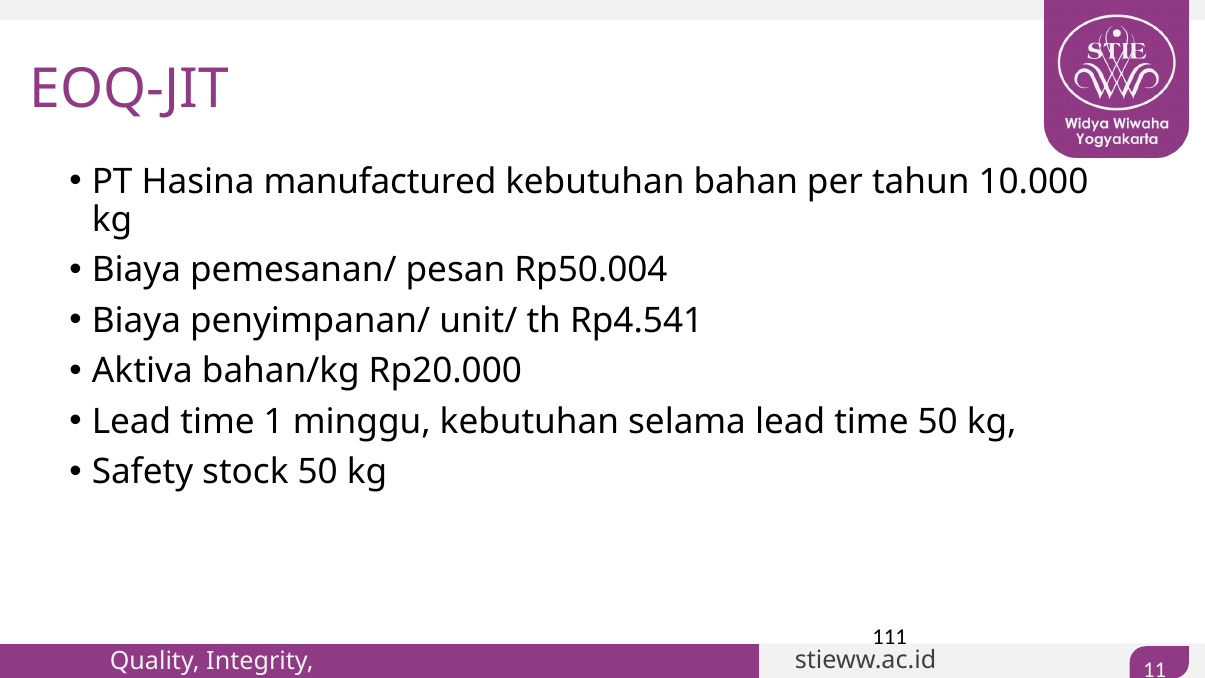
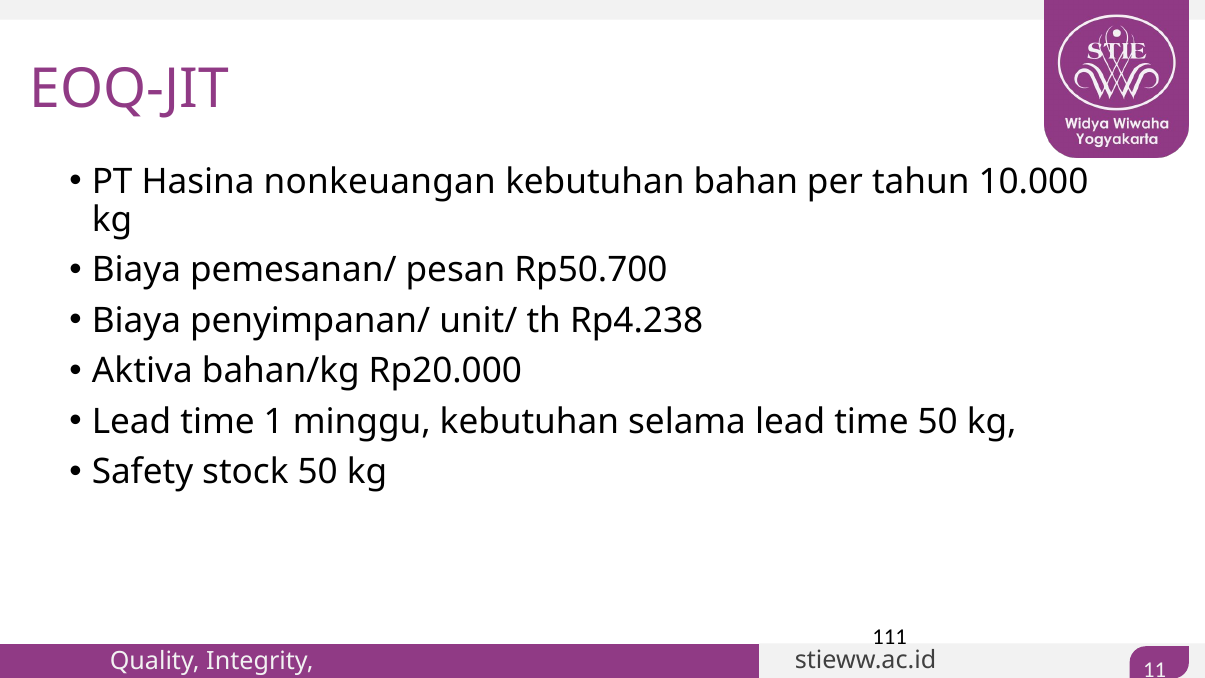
manufactured: manufactured -> nonkeuangan (380, 181)
Rp50.004: Rp50.004 -> Rp50.700 (591, 270)
Rp4.541: Rp4.541 -> Rp4.238 (637, 320)
